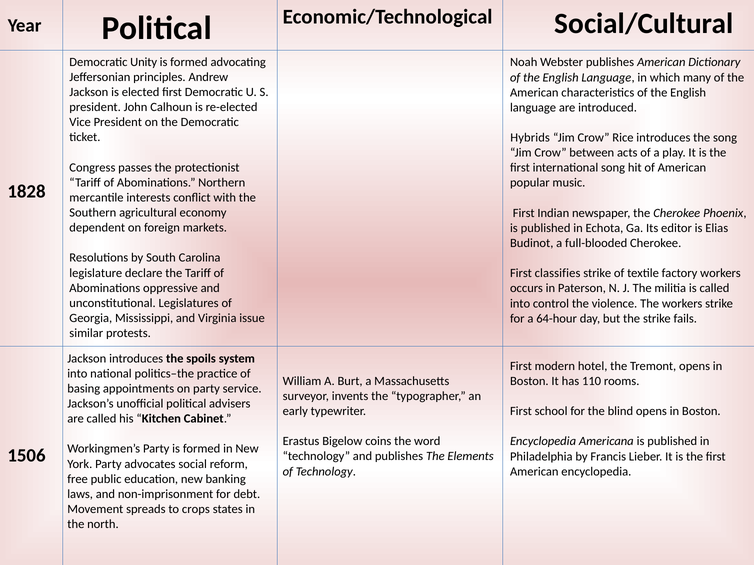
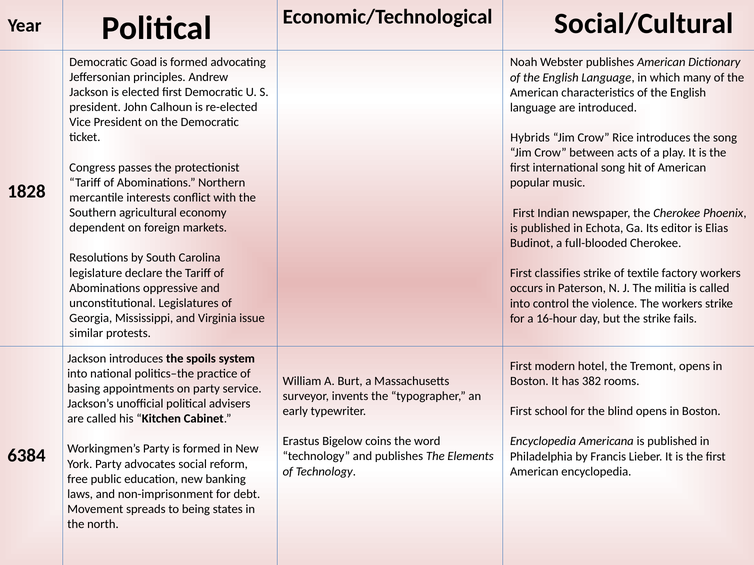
Unity: Unity -> Goad (144, 62)
64-hour: 64-hour -> 16-hour (557, 319)
110: 110 -> 382 (592, 381)
1506: 1506 -> 6384 (26, 456)
crops: crops -> being (196, 510)
